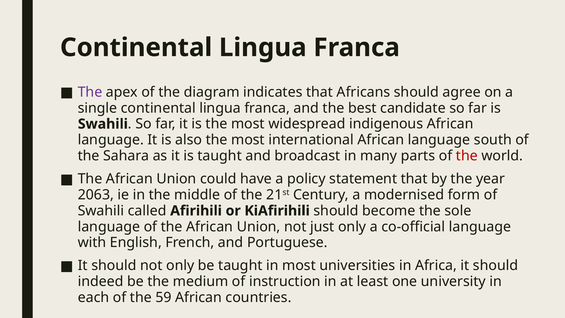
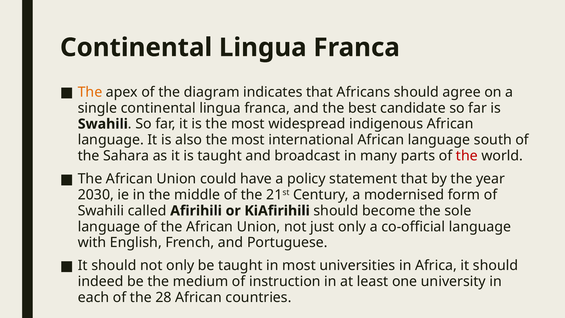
The colour: purple -> orange (90, 92)
2063: 2063 -> 2030 (96, 195)
59: 59 -> 28 (163, 297)
